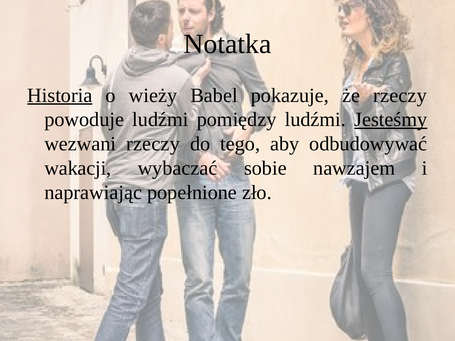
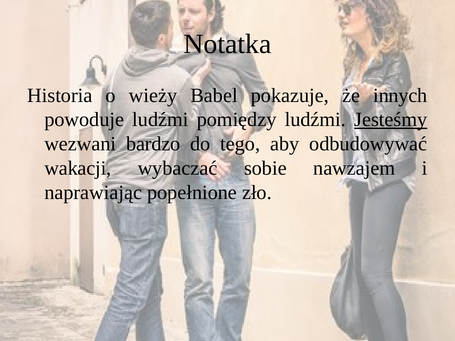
Historia underline: present -> none (60, 95)
że rzeczy: rzeczy -> innych (400, 95)
wezwani rzeczy: rzeczy -> bardzo (153, 144)
